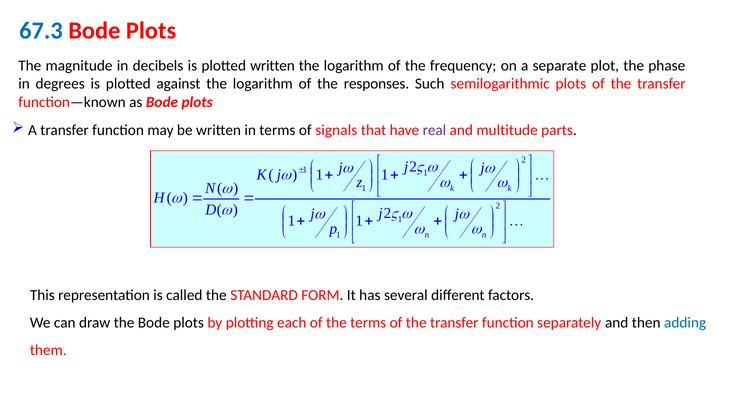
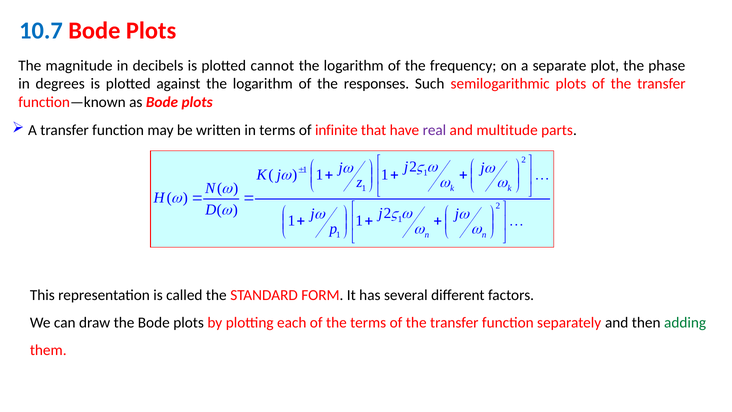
67.3: 67.3 -> 10.7 (41, 31)
plotted written: written -> cannot (272, 65)
signals: signals -> infinite (336, 130)
adding colour: blue -> green (685, 322)
